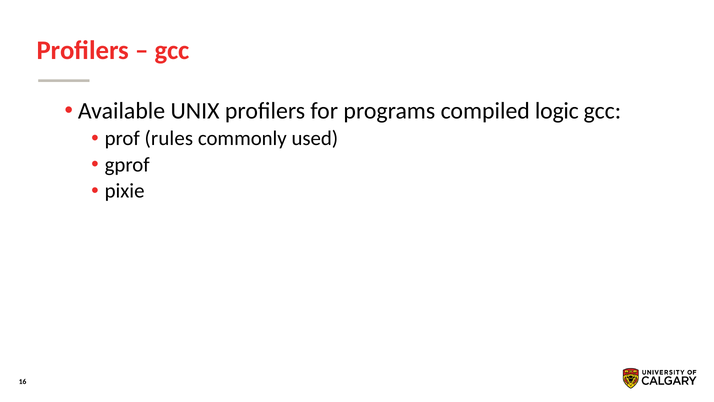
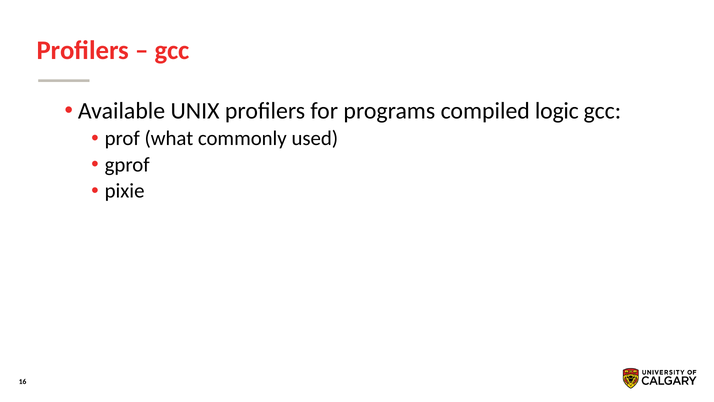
rules: rules -> what (169, 138)
